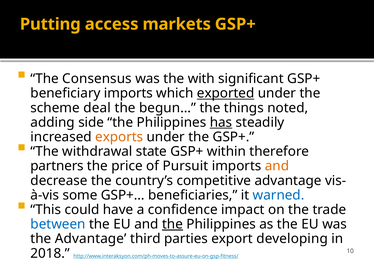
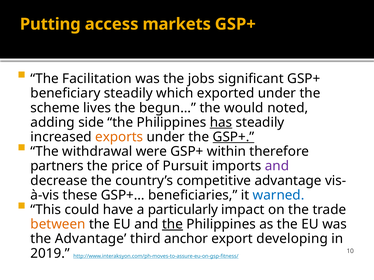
Consensus: Consensus -> Facilitation (97, 79)
with: with -> jobs (201, 79)
beneficiary imports: imports -> steadily (128, 93)
exported underline: present -> none (226, 93)
deal: deal -> lives (97, 108)
things: things -> would (244, 108)
GSP+ underline: none -> present (233, 137)
state: state -> were (151, 152)
and colour: orange -> purple (277, 166)
some: some -> these (80, 195)
confidence: confidence -> particularly (183, 210)
between colour: blue -> orange (58, 225)
parties: parties -> anchor (186, 239)
2018: 2018 -> 2019 (50, 254)
